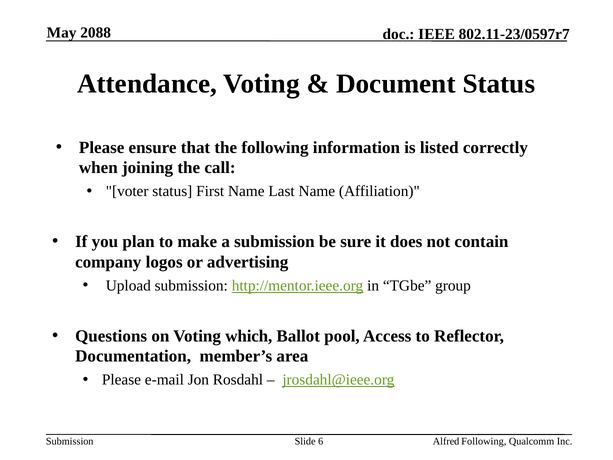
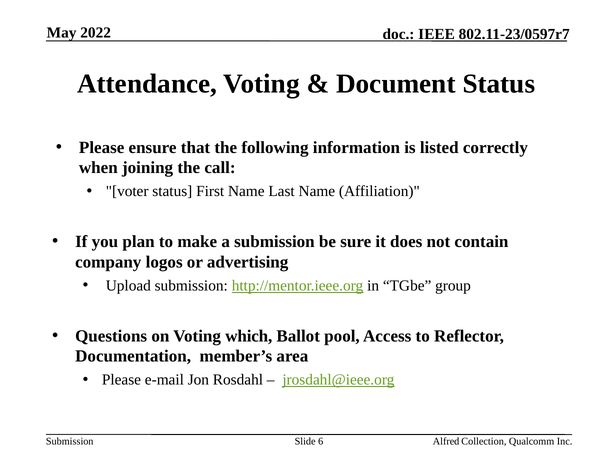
2088: 2088 -> 2022 (96, 32)
Alfred Following: Following -> Collection (484, 441)
